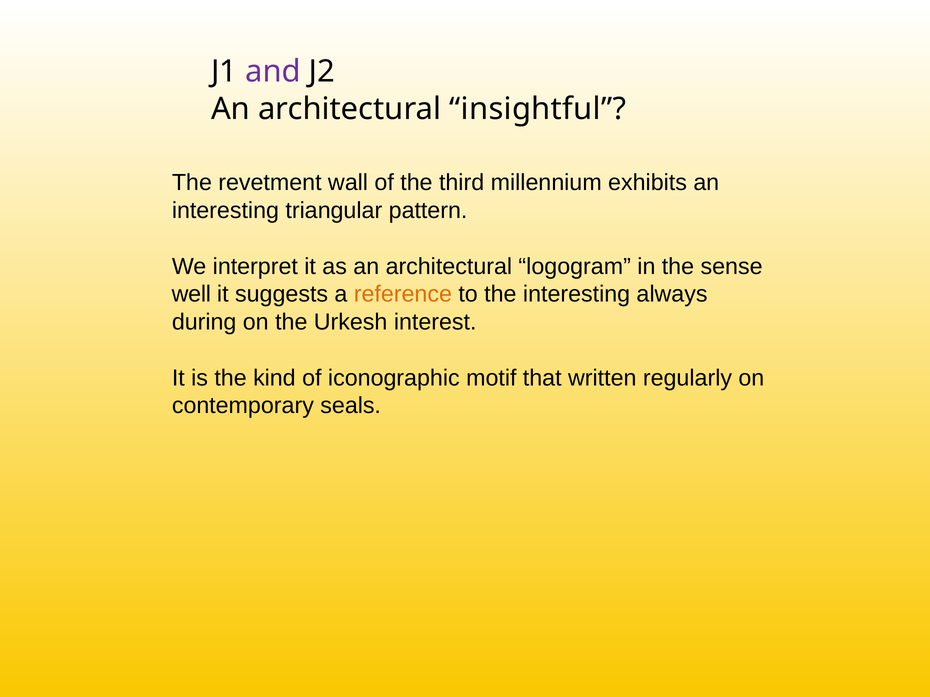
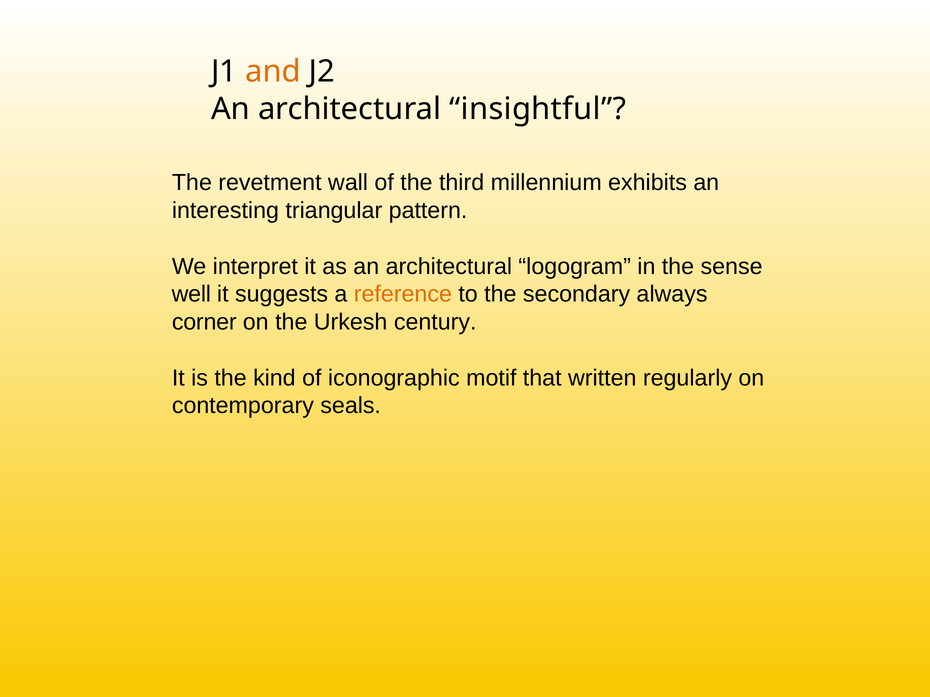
and colour: purple -> orange (273, 72)
the interesting: interesting -> secondary (577, 294)
during: during -> corner (204, 322)
interest: interest -> century (435, 322)
